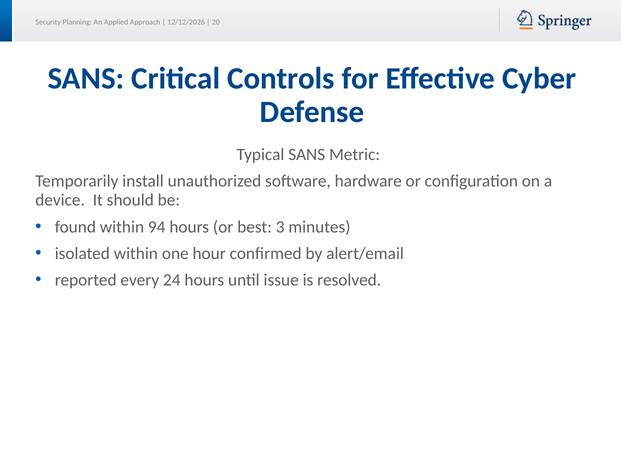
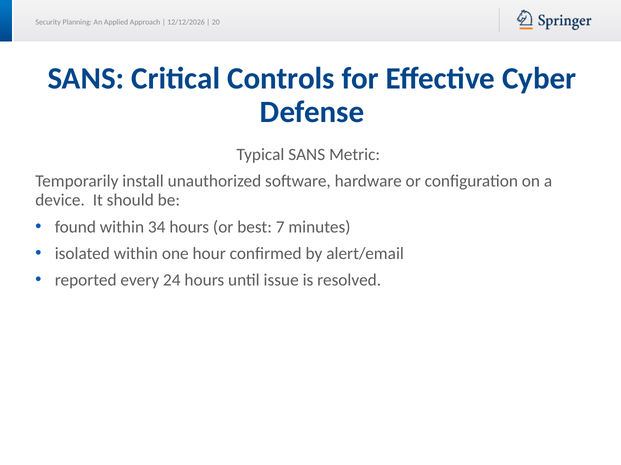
94: 94 -> 34 (157, 227)
3: 3 -> 7 (280, 227)
